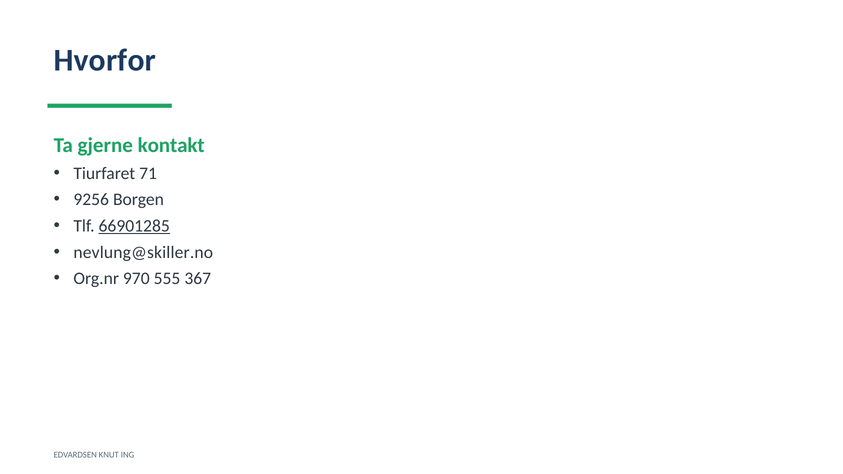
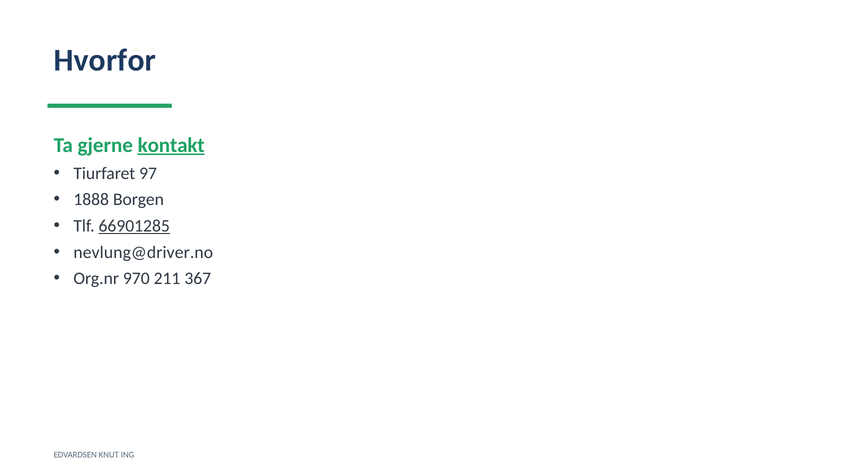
kontakt underline: none -> present (171, 145)
71: 71 -> 97 (148, 173)
9256: 9256 -> 1888 (91, 200)
nevlung@skiller.no: nevlung@skiller.no -> nevlung@driver.no (143, 252)
555: 555 -> 211 (167, 279)
